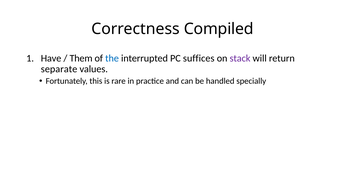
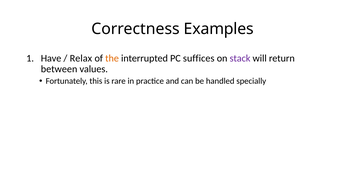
Compiled: Compiled -> Examples (219, 29)
Them: Them -> Relax (81, 58)
the colour: blue -> orange (112, 58)
separate: separate -> between (59, 69)
